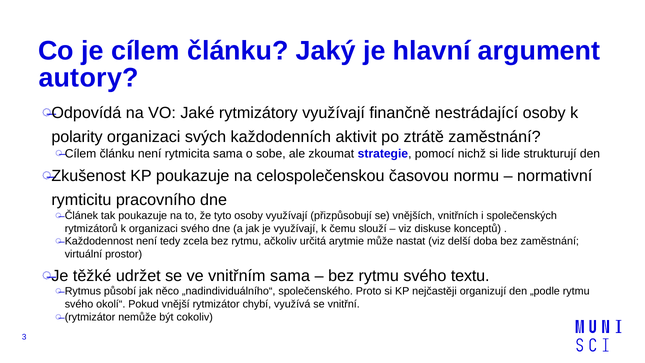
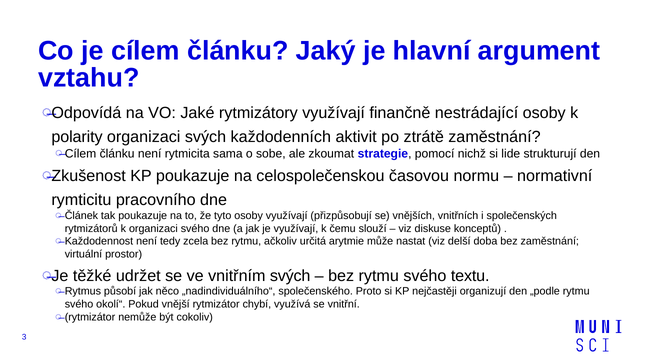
autory: autory -> vztahu (89, 78)
vnitřním sama: sama -> svých (290, 276)
